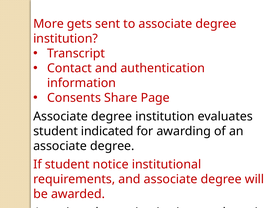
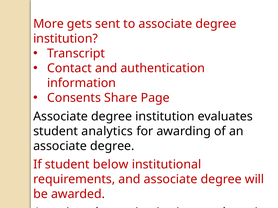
indicated: indicated -> analytics (107, 131)
student notice: notice -> below (111, 165)
